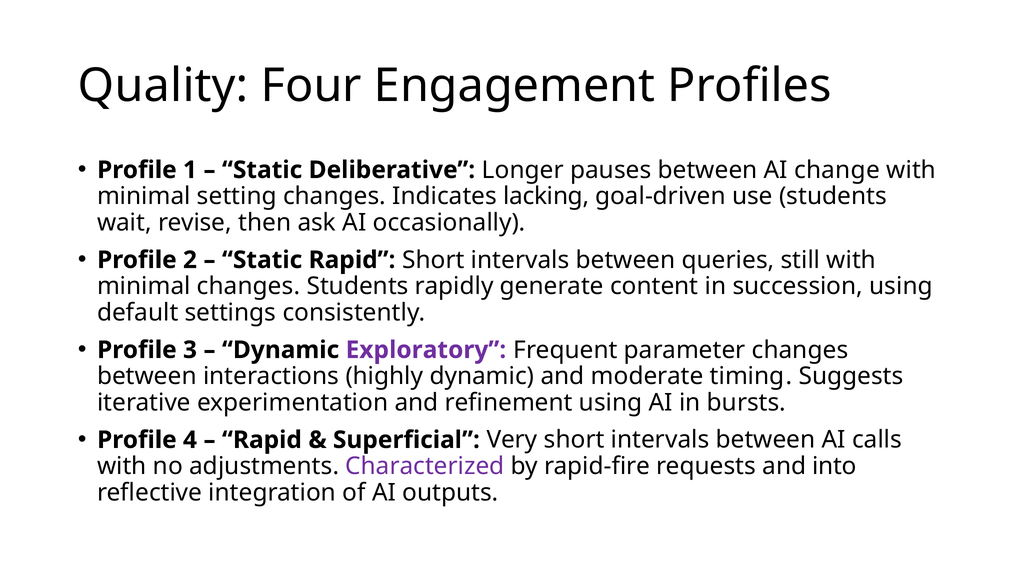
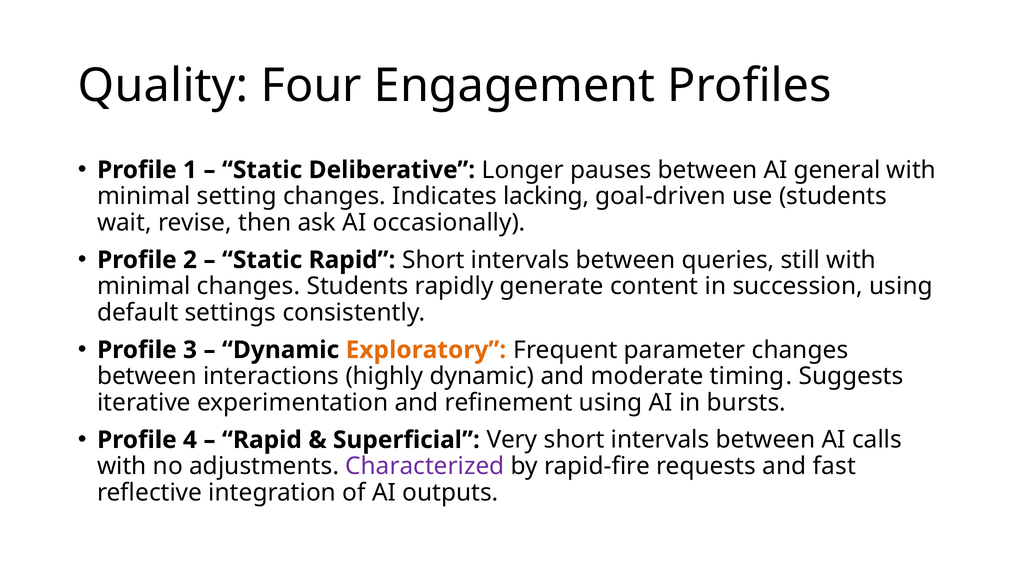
change: change -> general (837, 170)
Exploratory colour: purple -> orange (426, 350)
into: into -> fast (834, 466)
